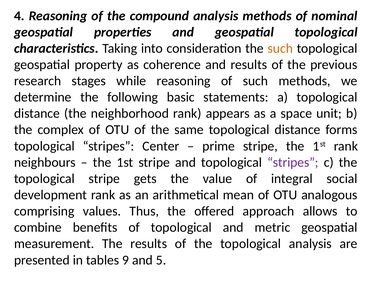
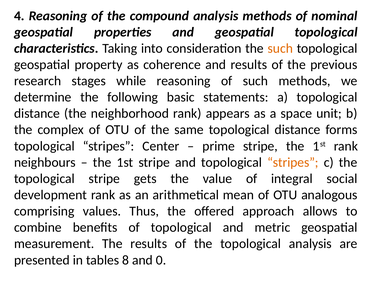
stripes colour: purple -> orange (293, 162)
9: 9 -> 8 (126, 259)
5: 5 -> 0 (161, 259)
